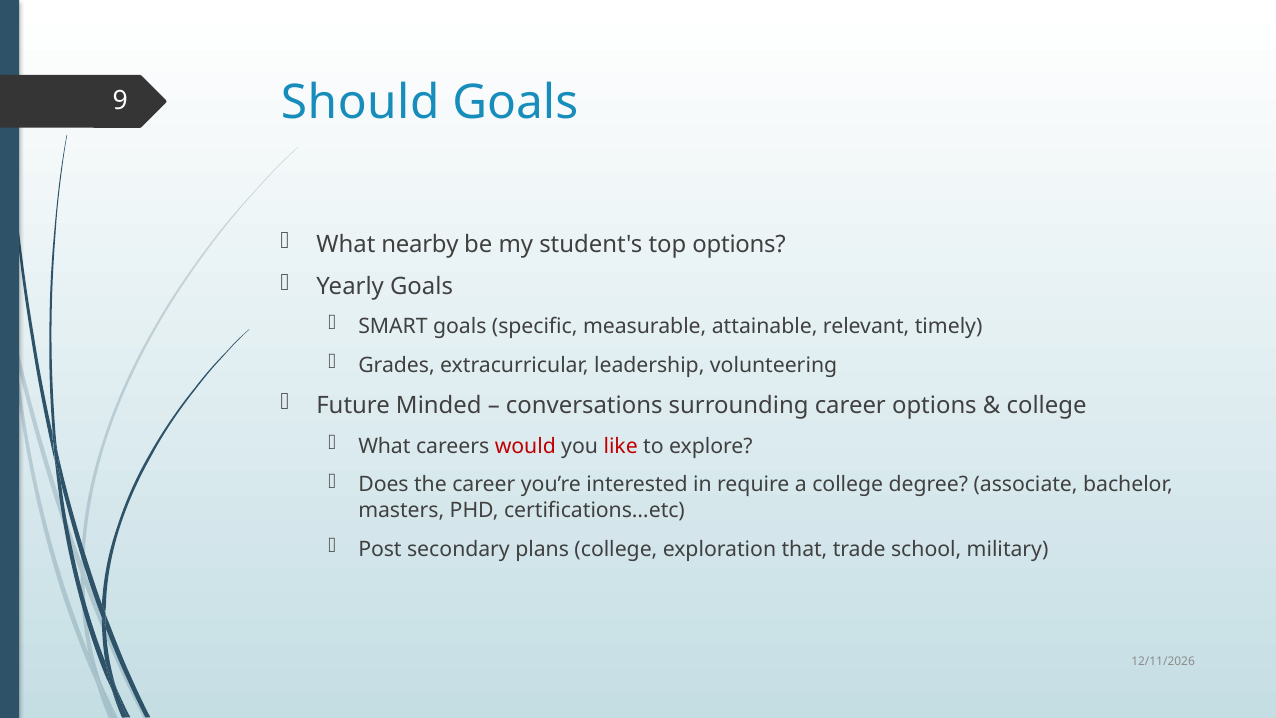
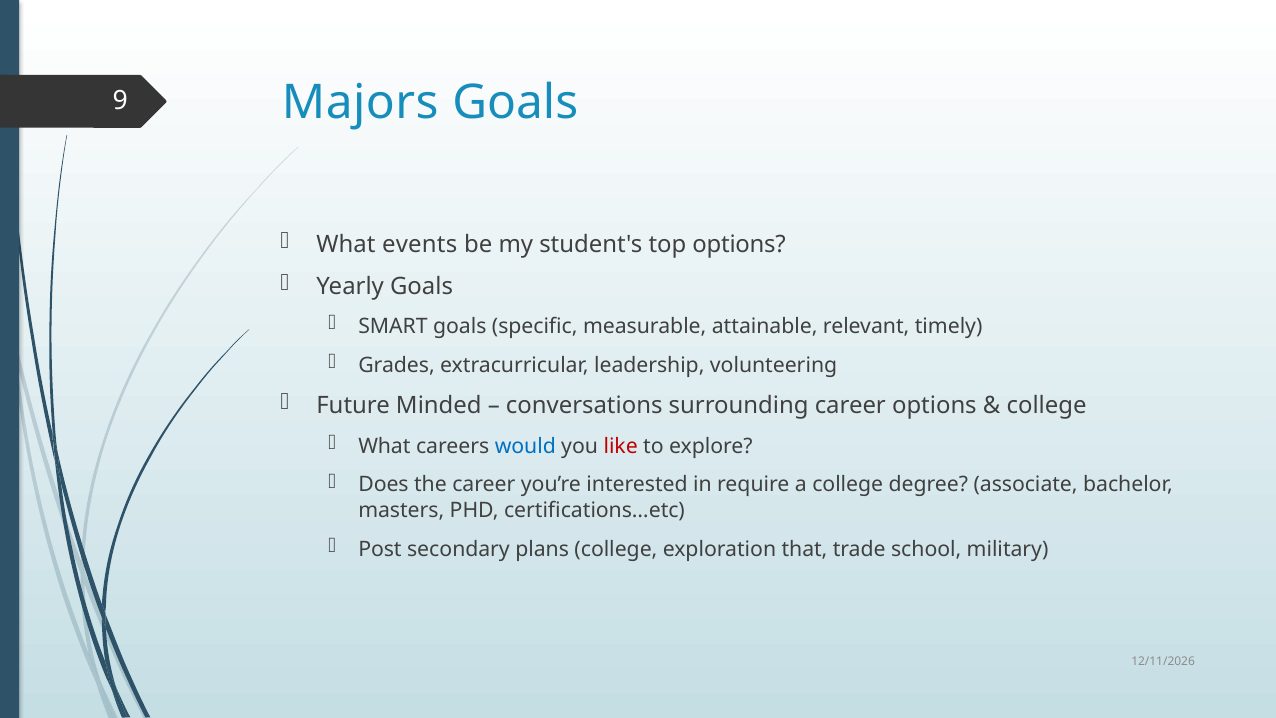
Should: Should -> Majors (360, 102)
nearby: nearby -> events (420, 244)
would colour: red -> blue (525, 446)
